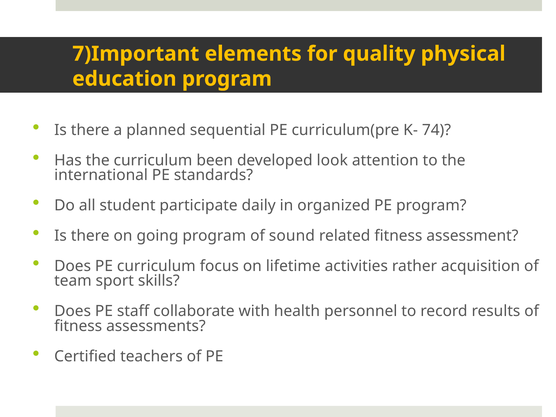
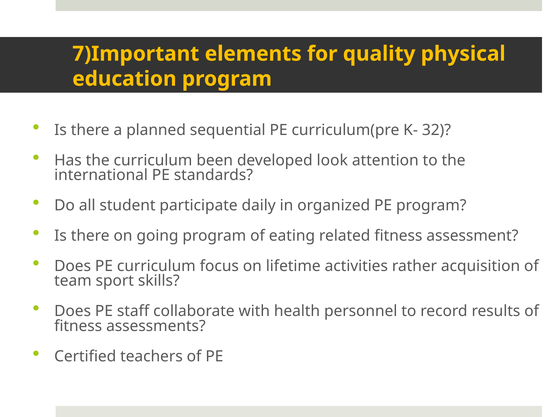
74: 74 -> 32 (436, 130)
sound: sound -> eating (292, 236)
